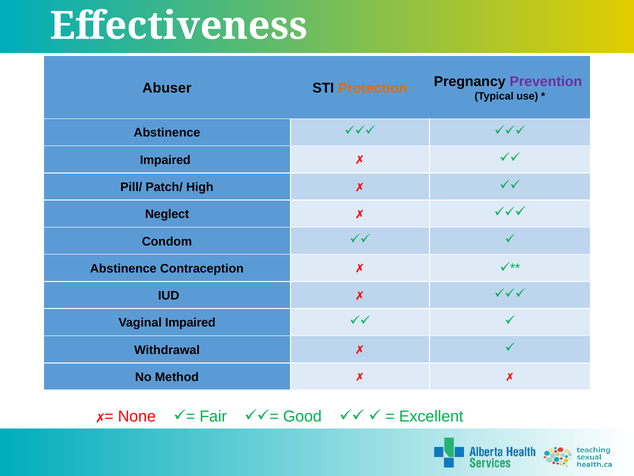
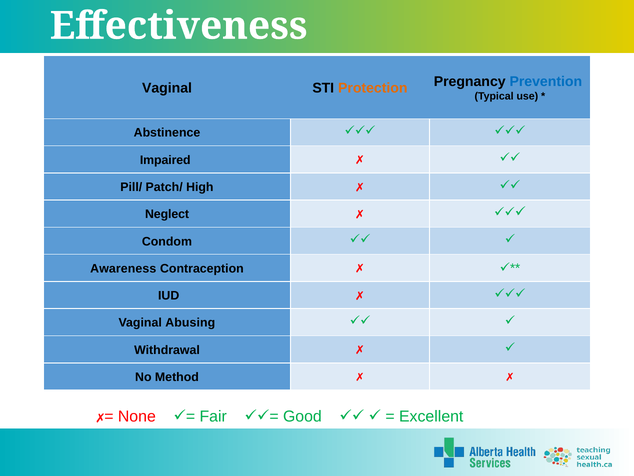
Abuser: Abuser -> Vaginal (167, 88)
Prevention colour: purple -> blue (546, 82)
Abstinence: Abstinence -> Awareness (123, 268)
Vaginal Impaired: Impaired -> Abusing (190, 323)
